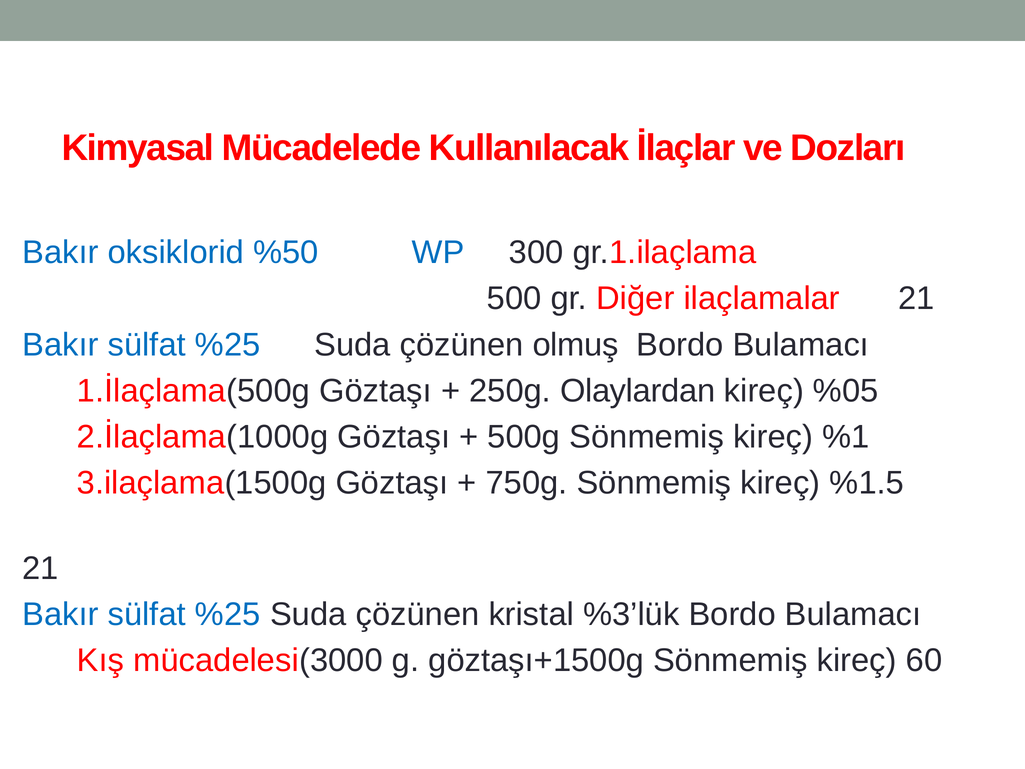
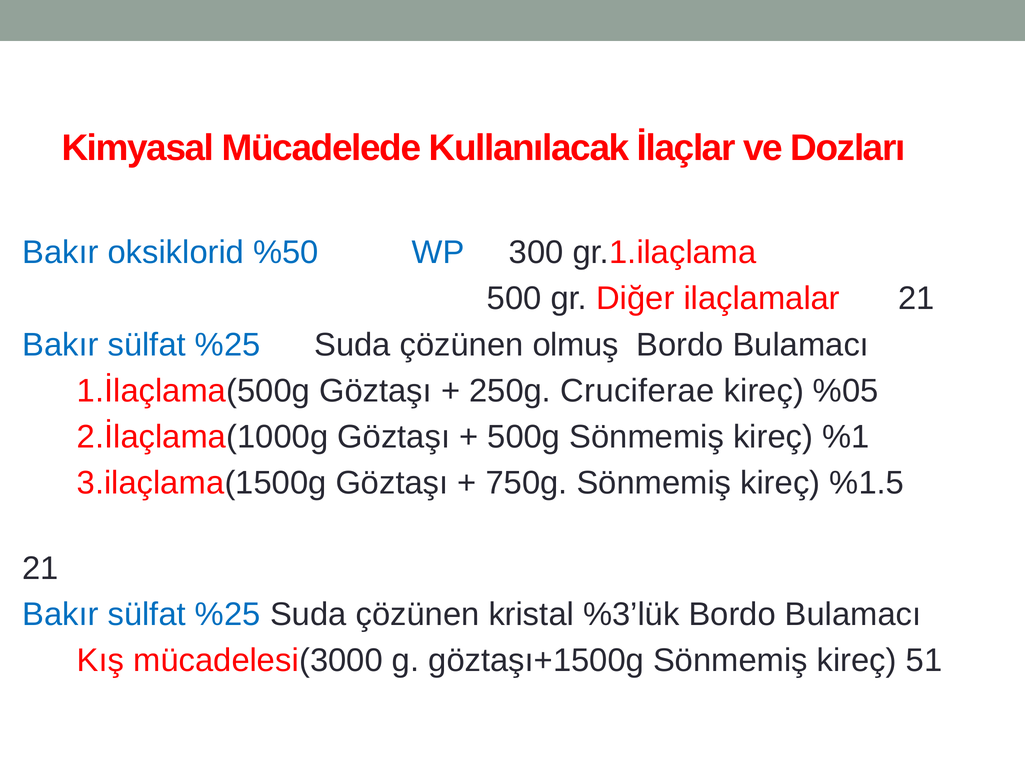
Olaylardan: Olaylardan -> Cruciferae (637, 391)
60: 60 -> 51 (924, 660)
